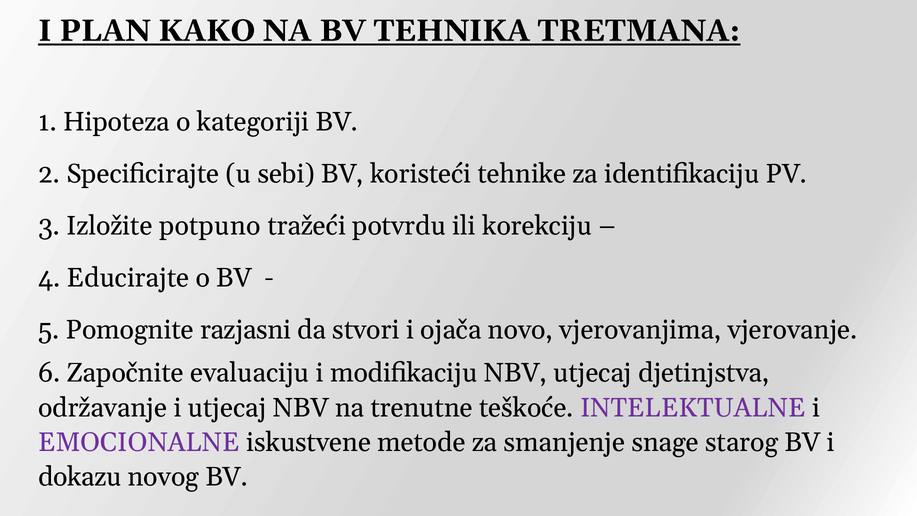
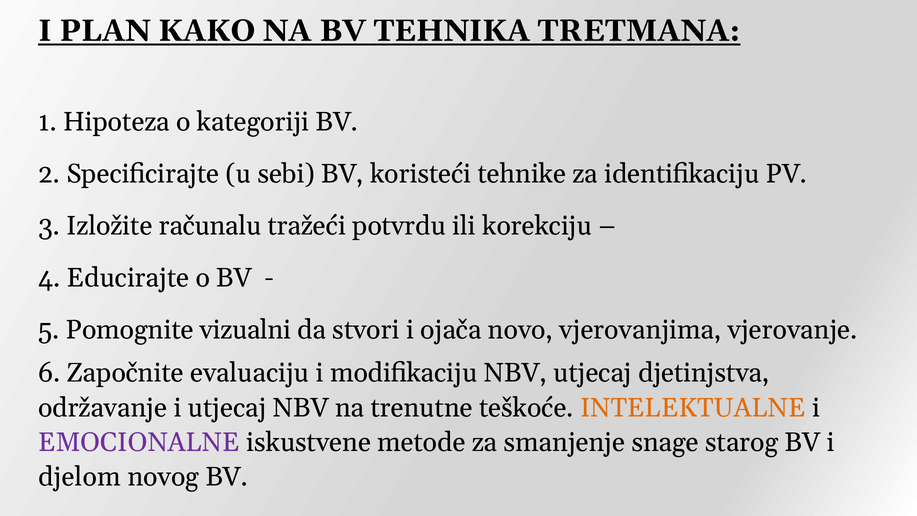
potpuno: potpuno -> računalu (210, 226)
razjasni: razjasni -> vizualni (246, 330)
INTELEKTUALNE colour: purple -> orange (693, 408)
dokazu: dokazu -> djelom (80, 477)
